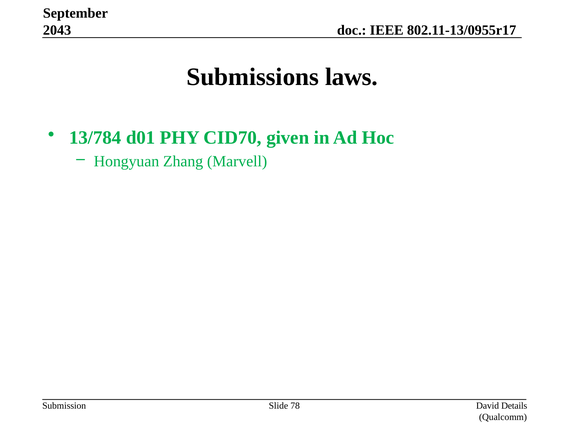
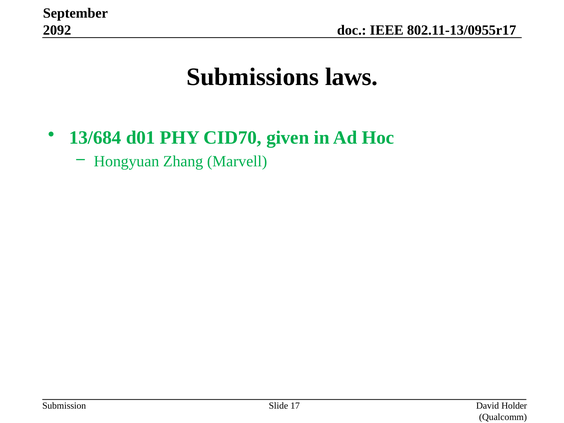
2043: 2043 -> 2092 (57, 30)
13/784: 13/784 -> 13/684 (95, 138)
78: 78 -> 17 (295, 406)
Details: Details -> Holder (514, 406)
